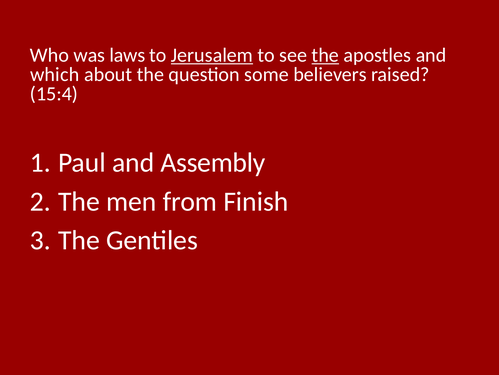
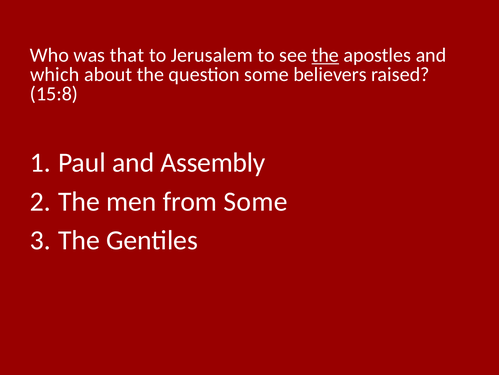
laws: laws -> that (127, 55)
Jerusalem underline: present -> none (212, 55)
15:4: 15:4 -> 15:8 (54, 94)
from Finish: Finish -> Some (256, 201)
